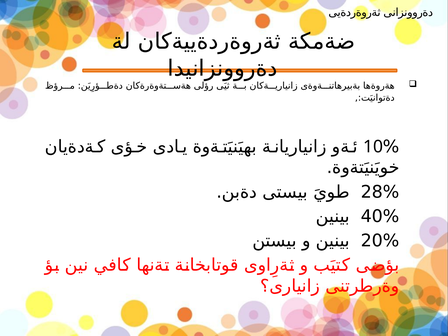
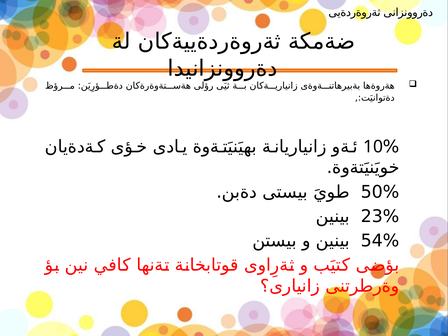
28%: 28% -> 50% (380, 192)
40%: 40% -> 23% (380, 216)
20%: 20% -> 54% (380, 241)
